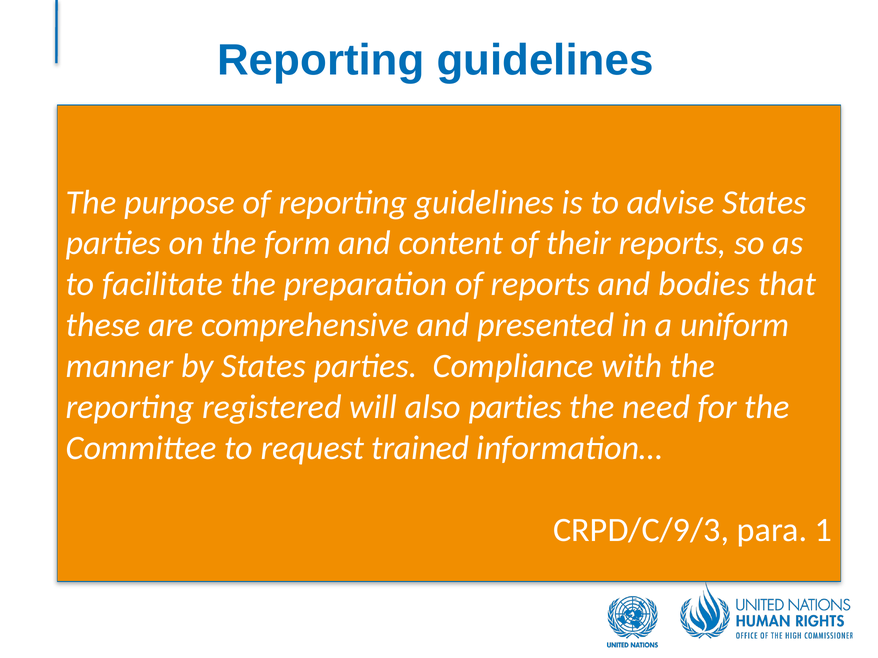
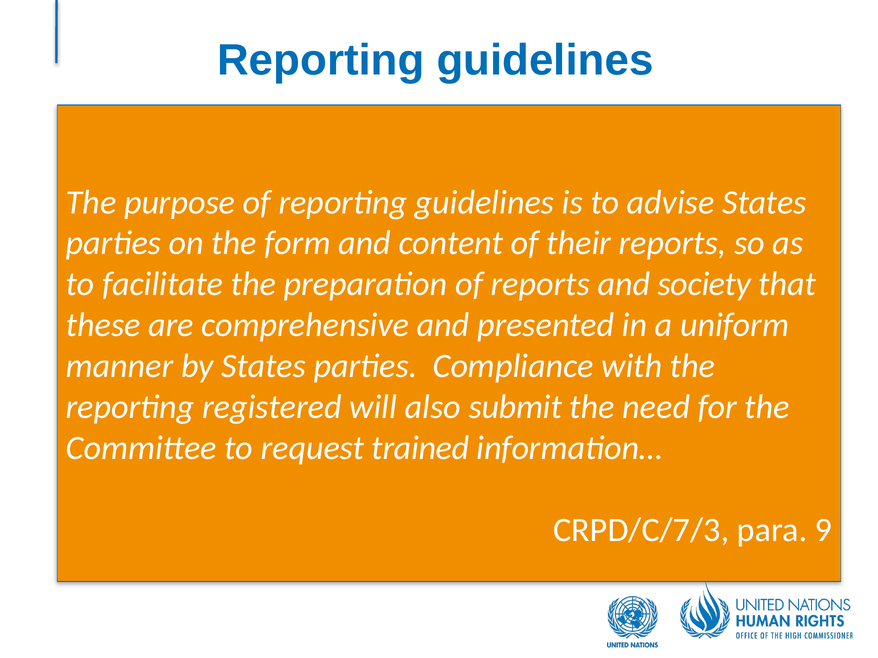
bodies: bodies -> society (704, 284)
also parties: parties -> submit (515, 407)
CRPD/C/9/3: CRPD/C/9/3 -> CRPD/C/7/3 (641, 530)
1: 1 -> 9 (823, 530)
